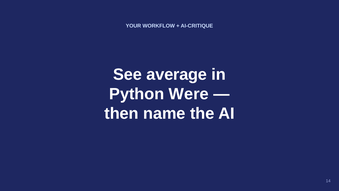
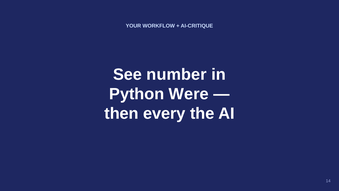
average: average -> number (177, 74)
name: name -> every (164, 113)
